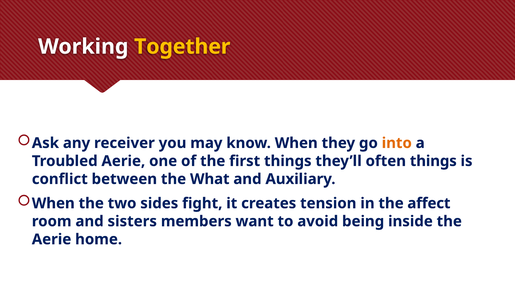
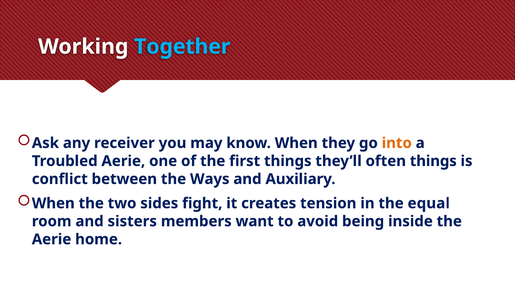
Together colour: yellow -> light blue (182, 47)
What: What -> Ways (210, 179)
affect: affect -> equal (429, 203)
